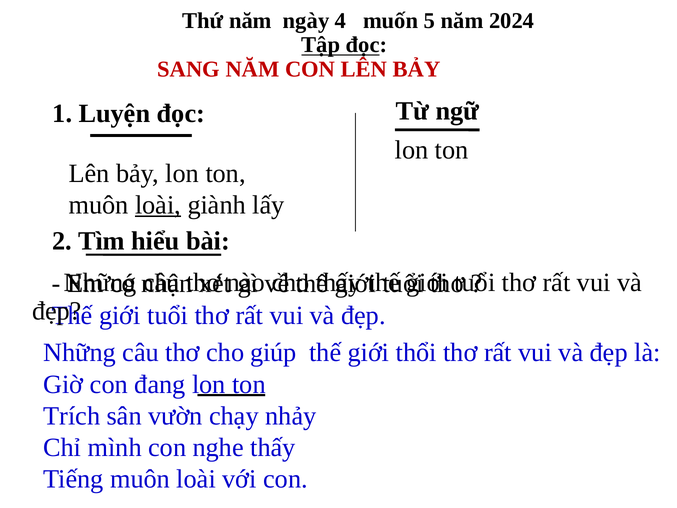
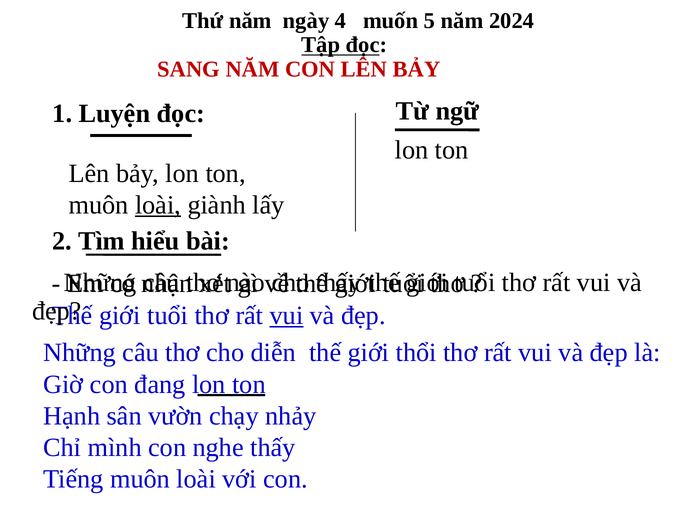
vui underline: none -> present (287, 315)
giúp: giúp -> diễn (273, 353)
Trích: Trích -> Hạnh (72, 416)
